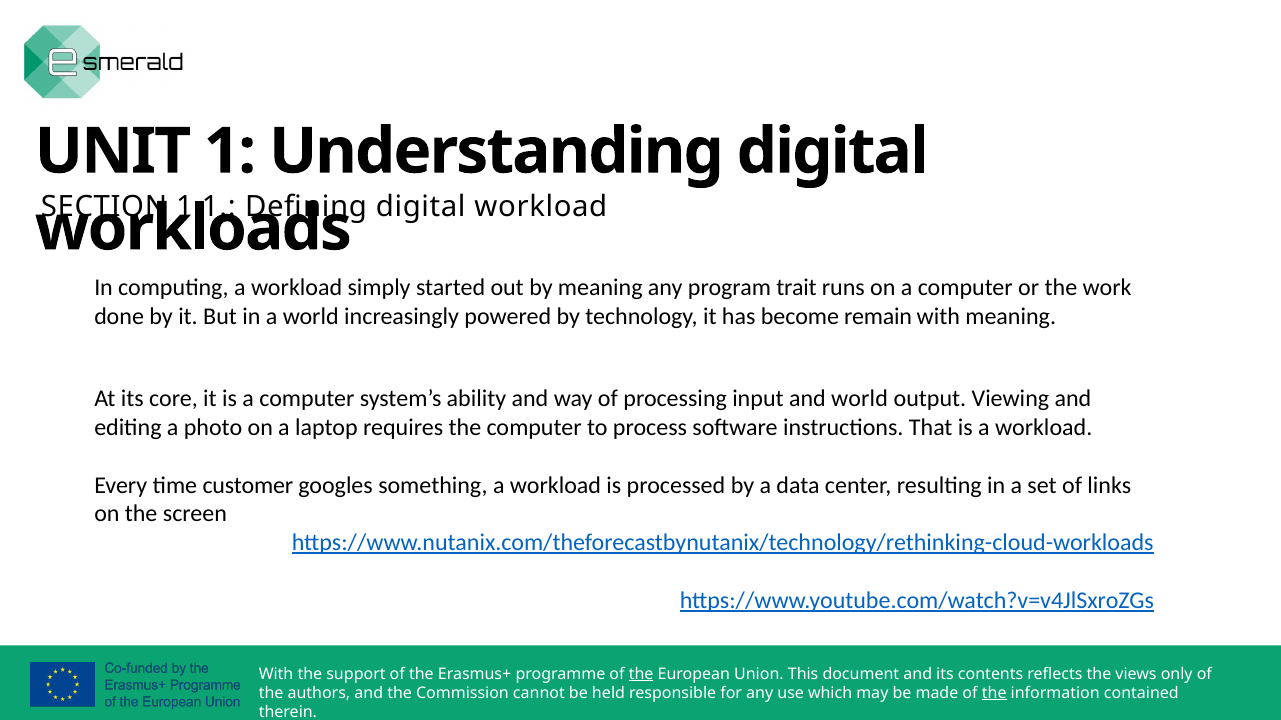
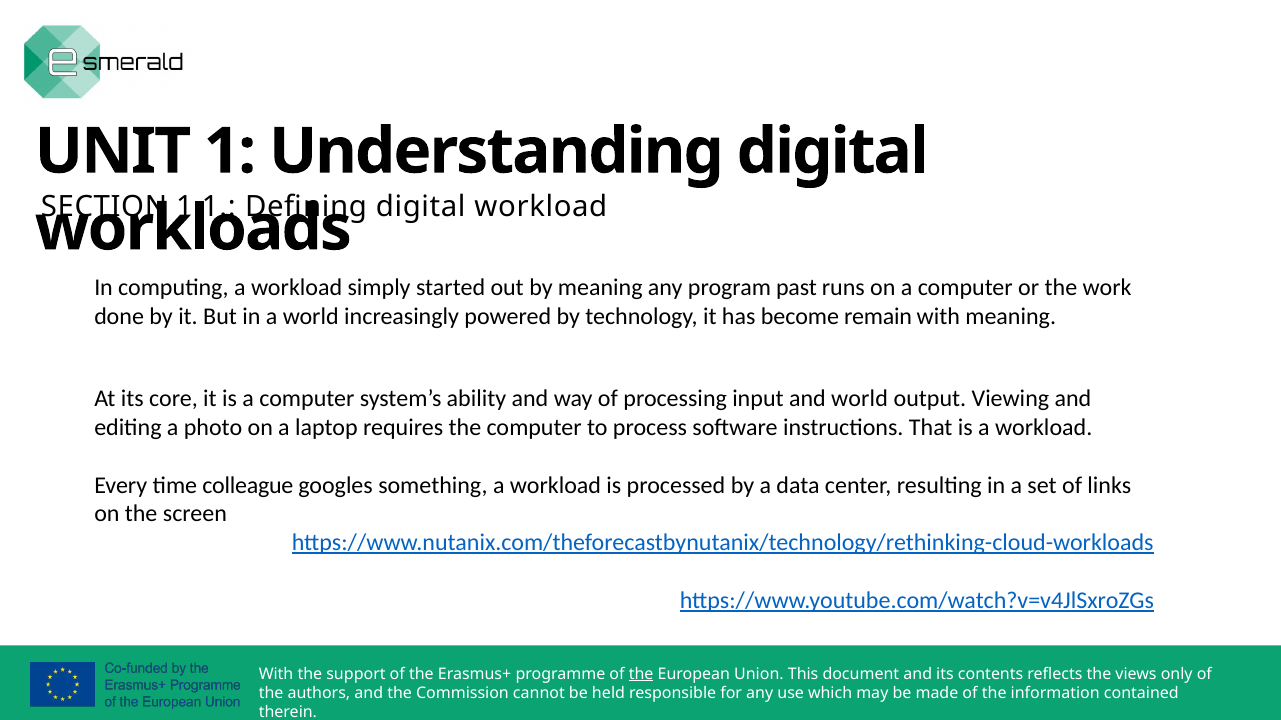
trait: trait -> past (797, 288)
customer: customer -> colleague (248, 485)
the underline: present -> none (994, 694)
